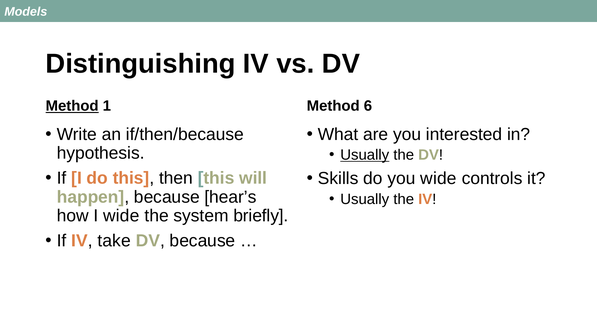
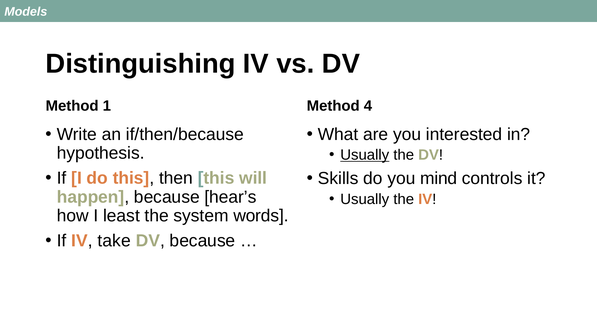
Method underline: present -> none (72, 106)
6: 6 -> 4 (368, 106)
you wide: wide -> mind (439, 178)
I wide: wide -> least (121, 216)
briefly: briefly -> words (261, 216)
